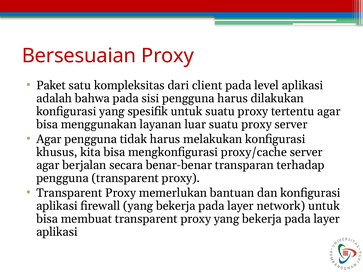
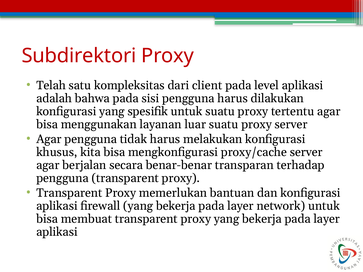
Bersesuaian: Bersesuaian -> Subdirektori (79, 56)
Paket: Paket -> Telah (51, 85)
